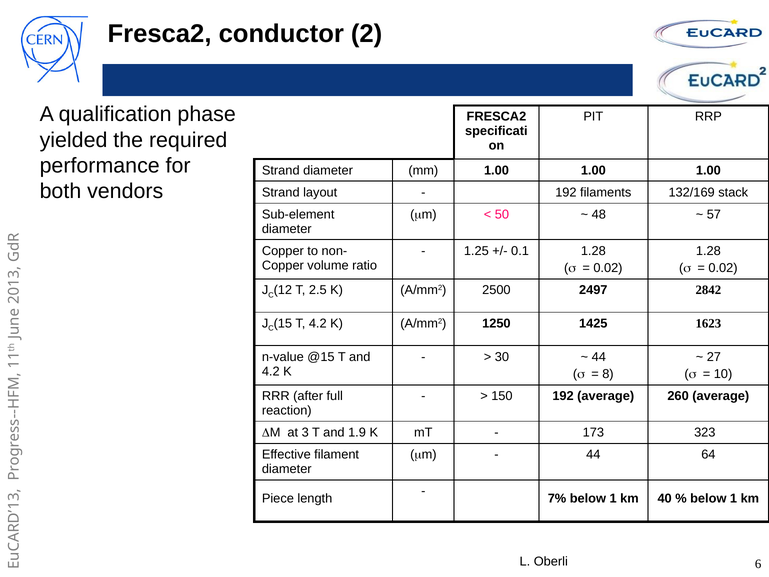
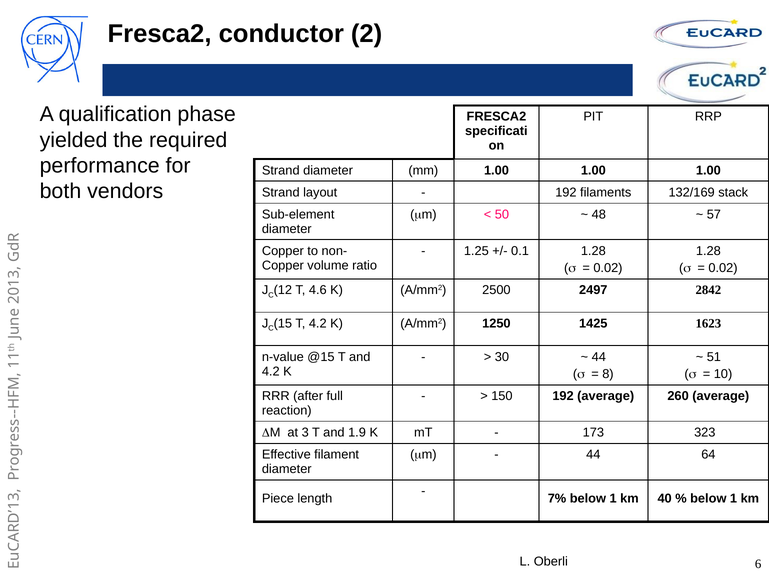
2.5: 2.5 -> 4.6 (318, 290)
27: 27 -> 51 (714, 357)
